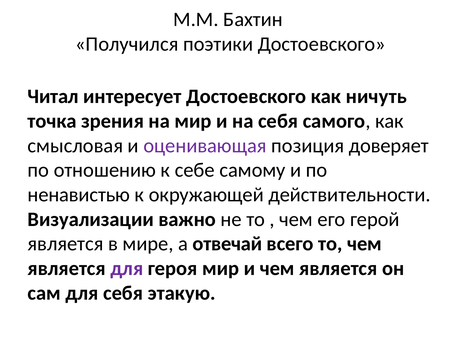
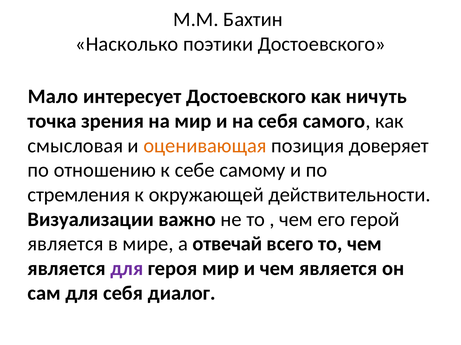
Получился: Получился -> Насколько (127, 44)
Читал: Читал -> Мало (53, 97)
оценивающая colour: purple -> orange (205, 146)
ненавистью: ненавистью -> стремления (79, 195)
этакую: этакую -> диалог (182, 294)
